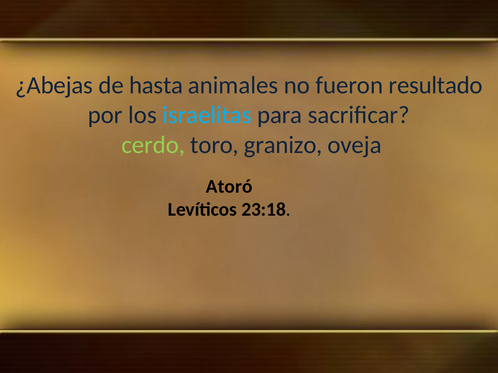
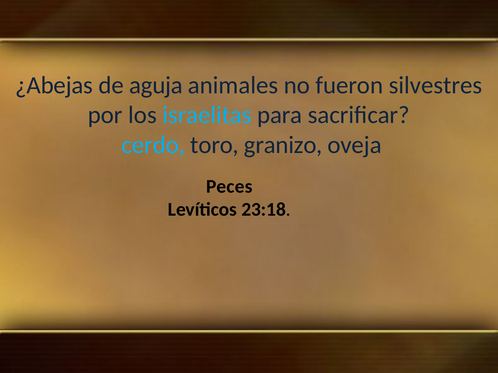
hasta: hasta -> aguja (156, 85)
resultado: resultado -> silvestres (436, 85)
cerdo colour: light green -> light blue (153, 145)
Atoró: Atoró -> Peces (229, 187)
